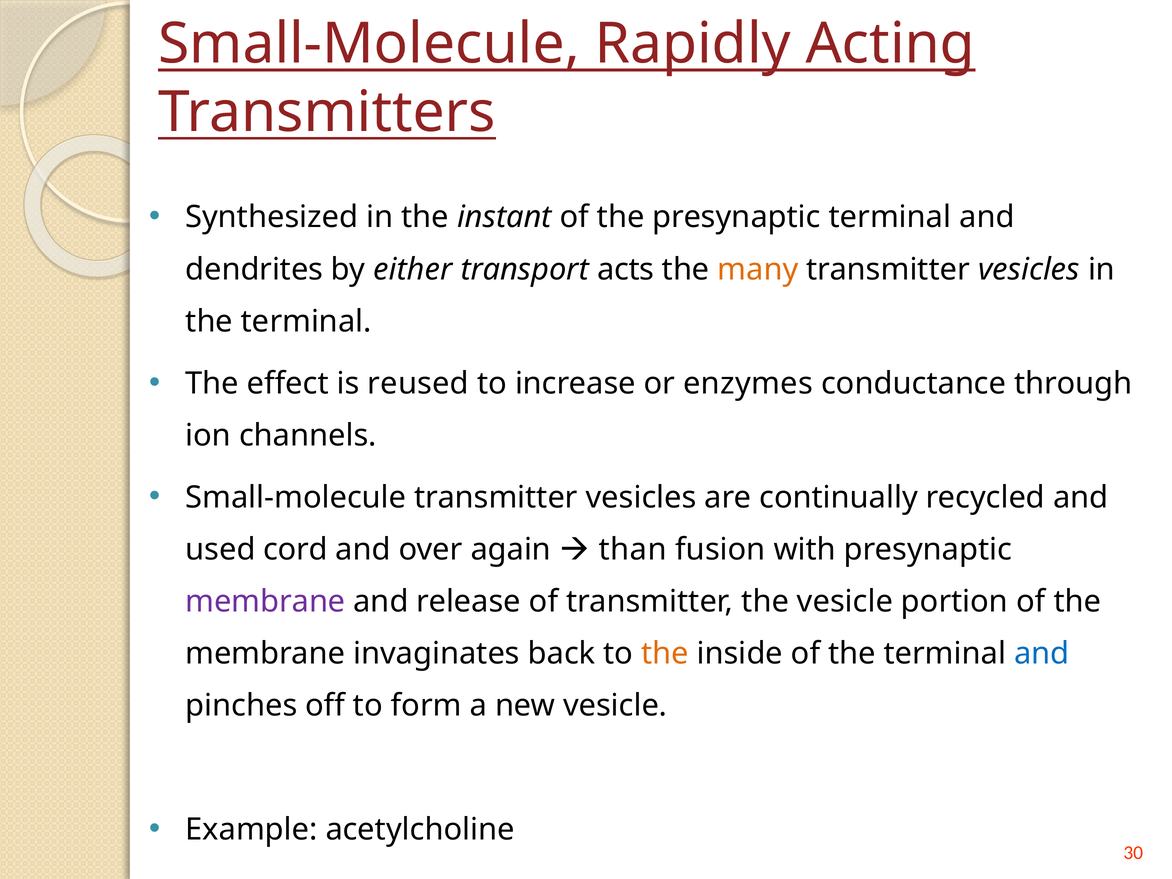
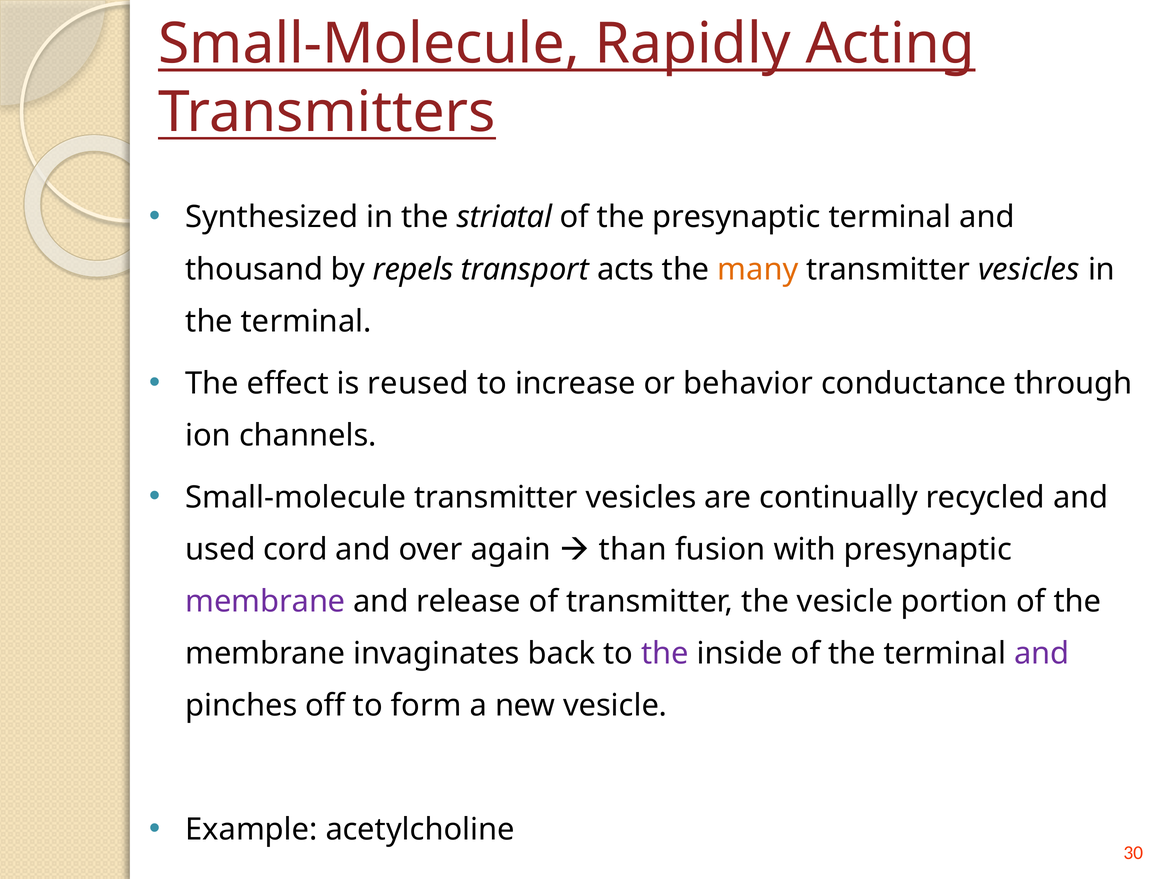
instant: instant -> striatal (504, 217)
dendrites: dendrites -> thousand (254, 269)
either: either -> repels (413, 269)
enzymes: enzymes -> behavior (748, 383)
the colour: orange -> purple (665, 654)
and colour: blue -> purple (1042, 654)
